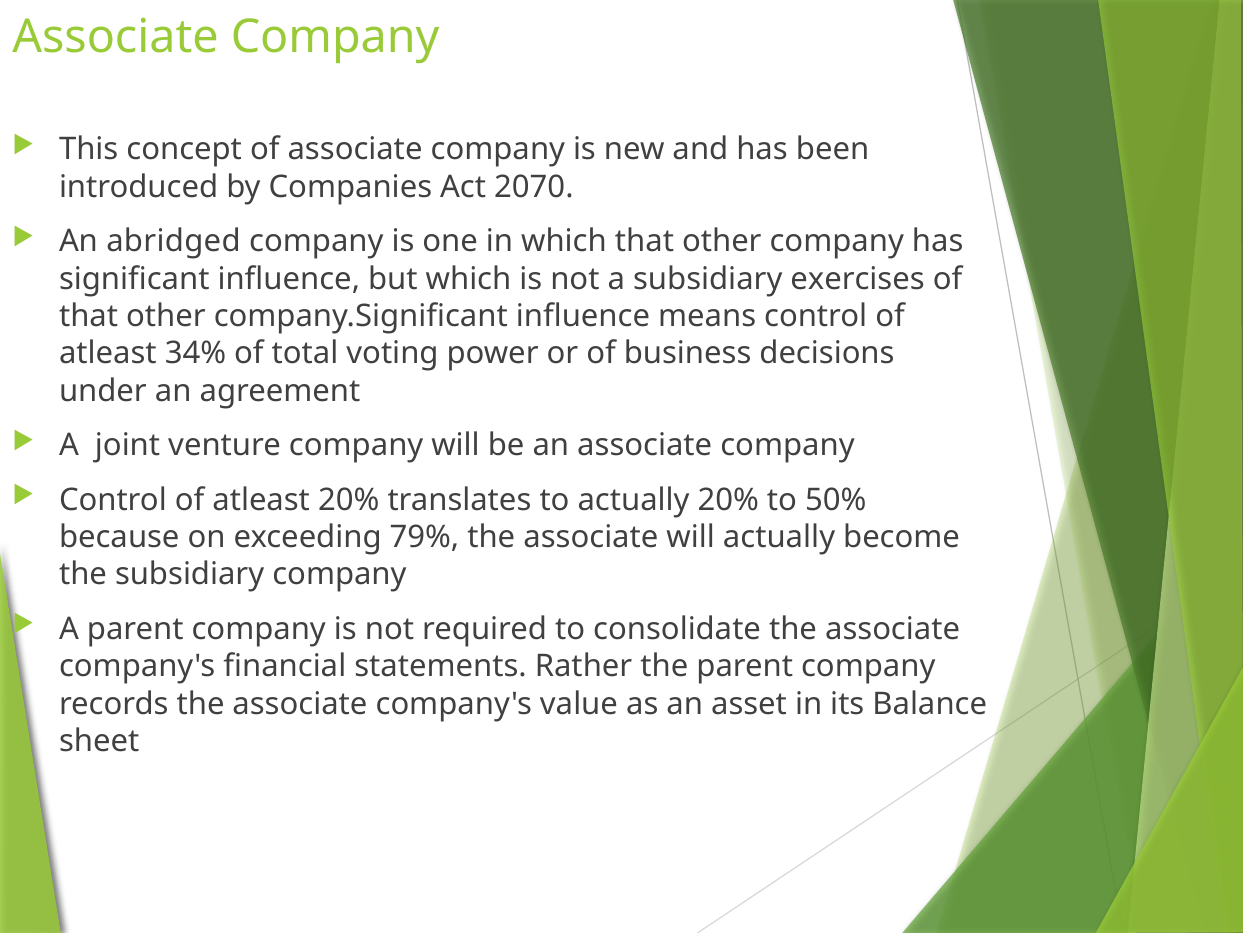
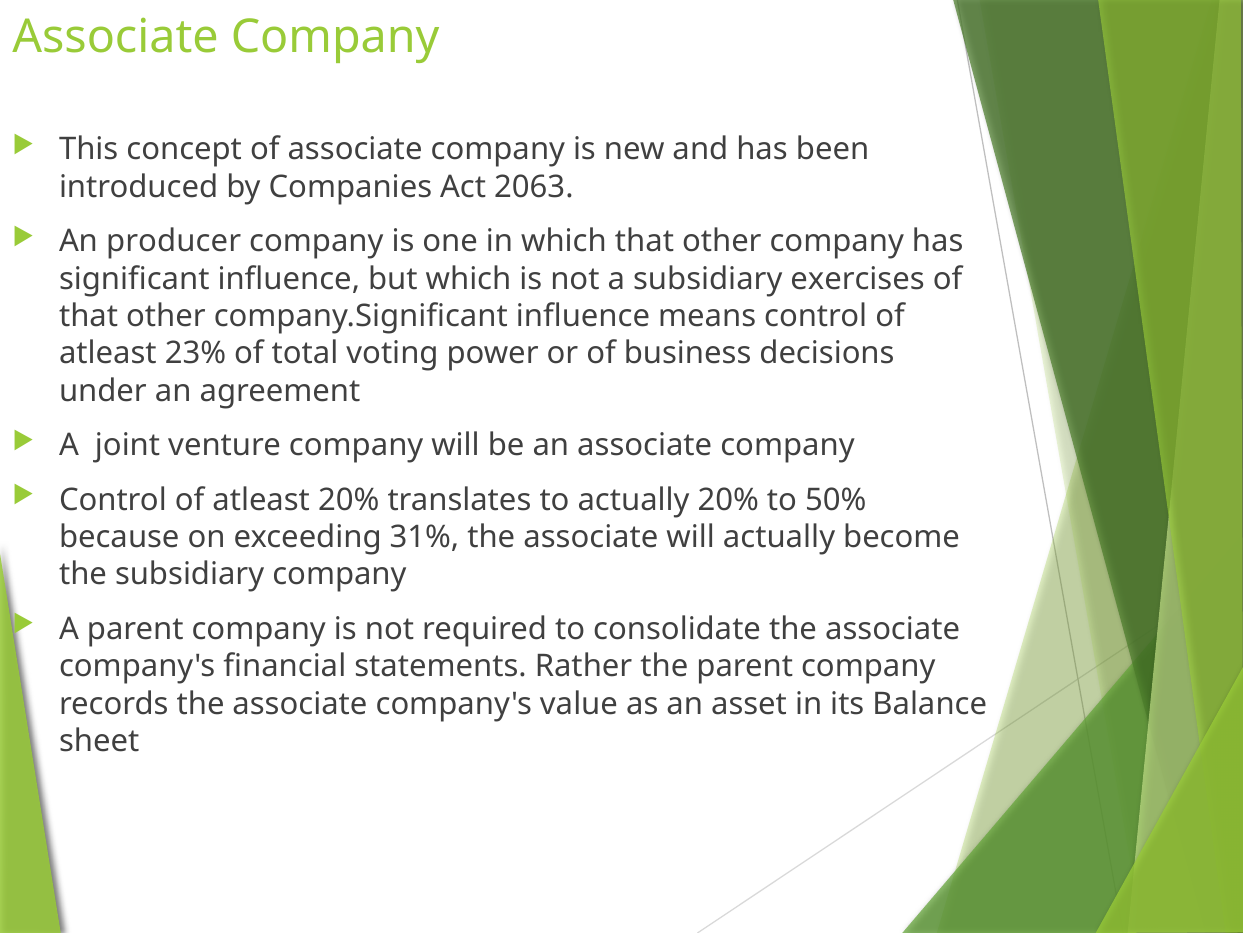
2070: 2070 -> 2063 (534, 187)
abridged: abridged -> producer (174, 241)
34%: 34% -> 23% (195, 353)
79%: 79% -> 31% (425, 537)
